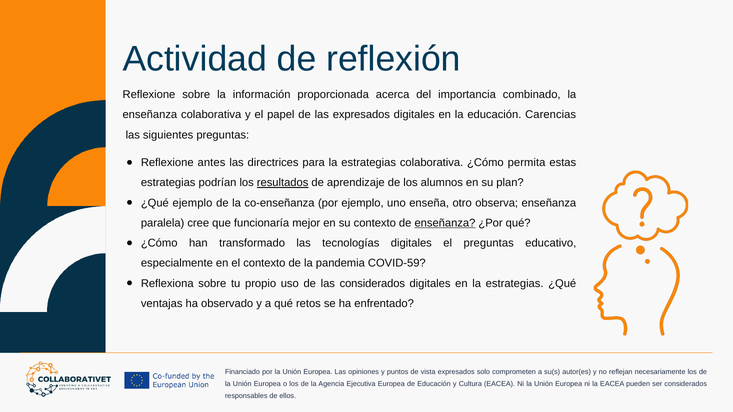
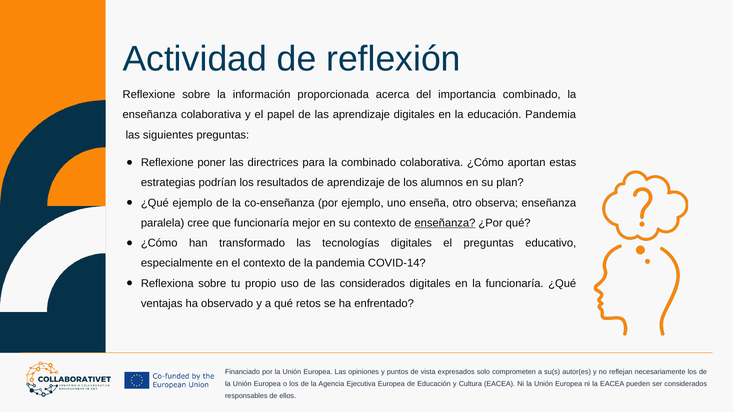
las expresados: expresados -> aprendizaje (361, 115)
educación Carencias: Carencias -> Pandemia (551, 115)
antes: antes -> poner (212, 163)
para la estrategias: estrategias -> combinado (369, 163)
permita: permita -> aportan (527, 163)
resultados underline: present -> none (283, 183)
COVID-59: COVID-59 -> COVID-14 (397, 263)
en la estrategias: estrategias -> funcionaría (515, 284)
